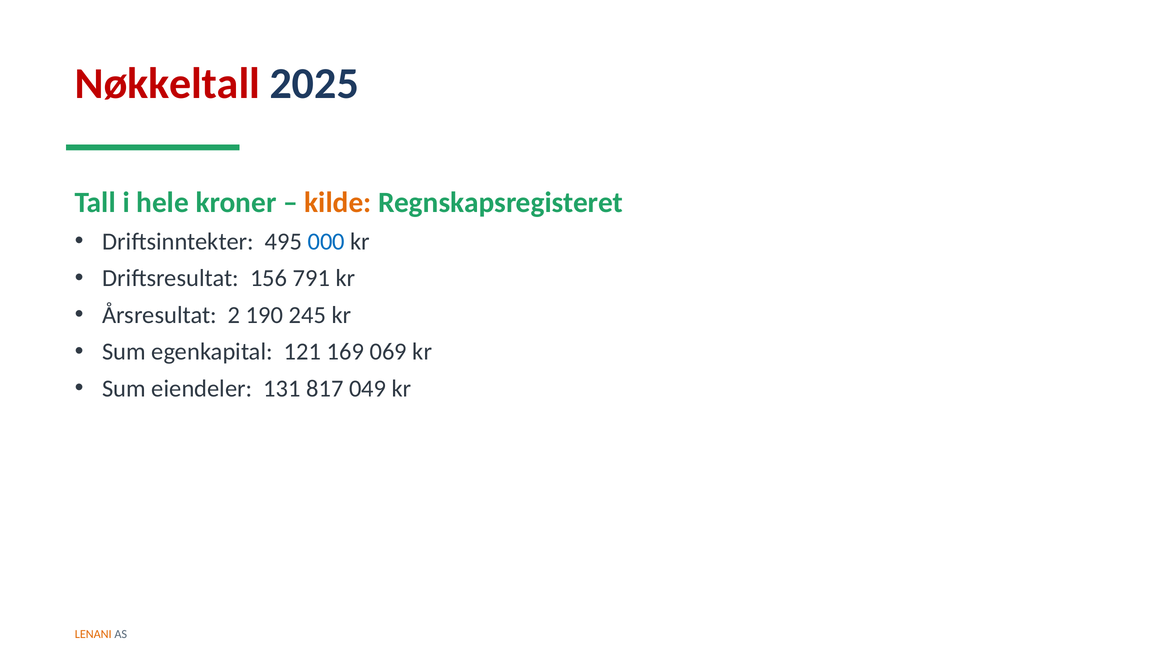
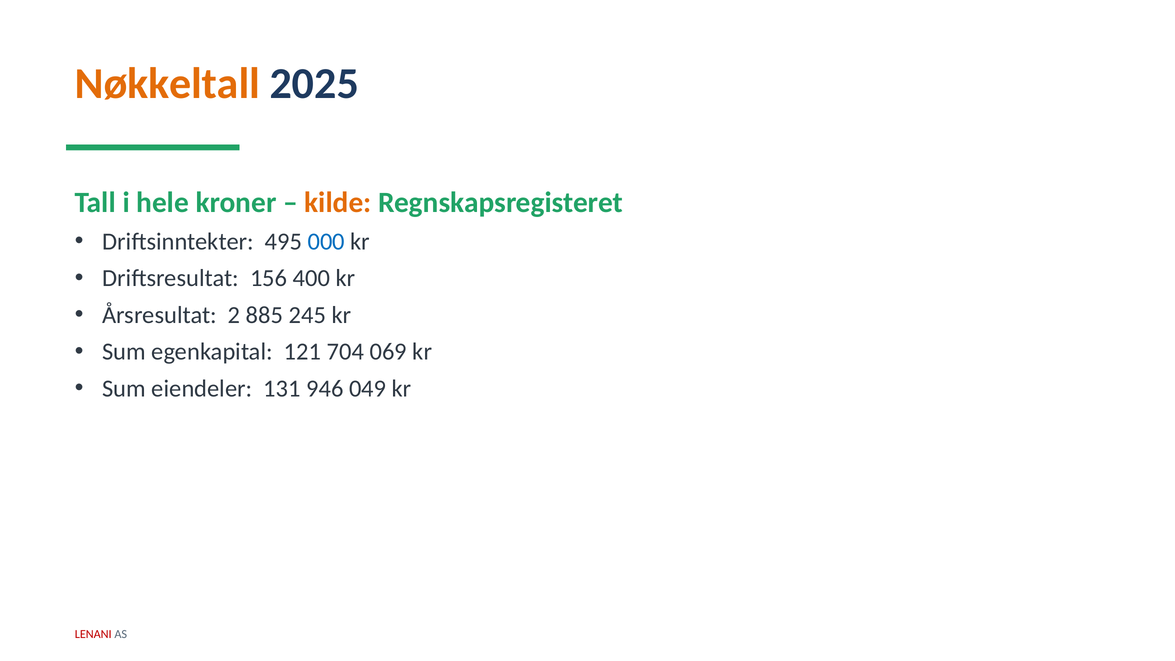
Nøkkeltall colour: red -> orange (167, 84)
791: 791 -> 400 (311, 278)
190: 190 -> 885 (264, 315)
169: 169 -> 704 (345, 352)
817: 817 -> 946 (325, 389)
LENANI colour: orange -> red (93, 634)
